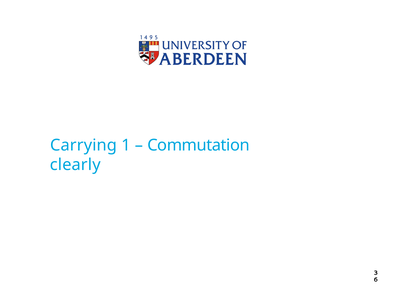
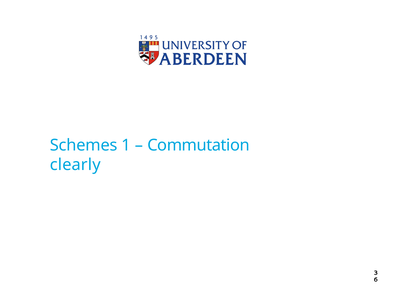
Carrying: Carrying -> Schemes (84, 145)
